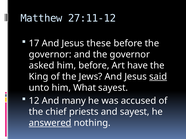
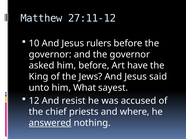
17: 17 -> 10 (34, 43)
these: these -> rulers (99, 43)
said underline: present -> none (158, 77)
many: many -> resist (74, 101)
and sayest: sayest -> where (135, 112)
